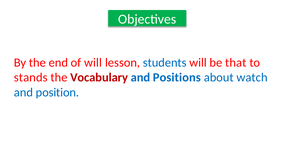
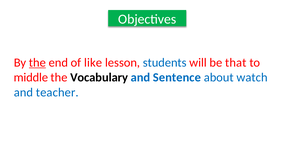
the underline: none -> present (37, 63)
of will: will -> like (93, 63)
stands: stands -> middle (31, 78)
Vocabulary colour: red -> black (99, 78)
Positions: Positions -> Sentence (177, 78)
position: position -> teacher (57, 92)
